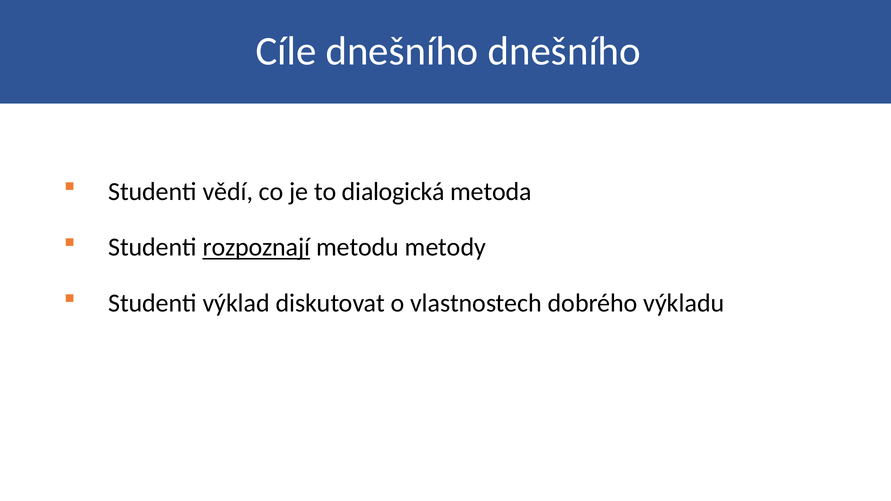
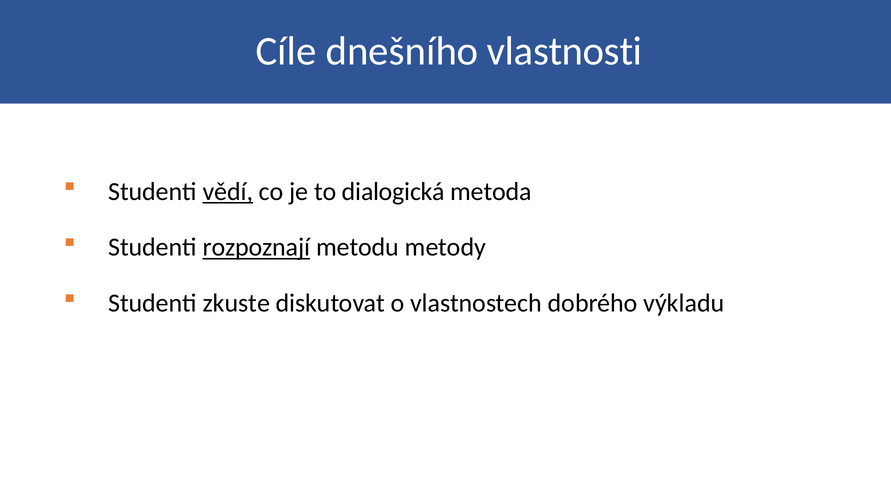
dnešního dnešního: dnešního -> vlastnosti (565, 52)
vědí underline: none -> present (228, 192)
výklad: výklad -> zkuste (236, 303)
